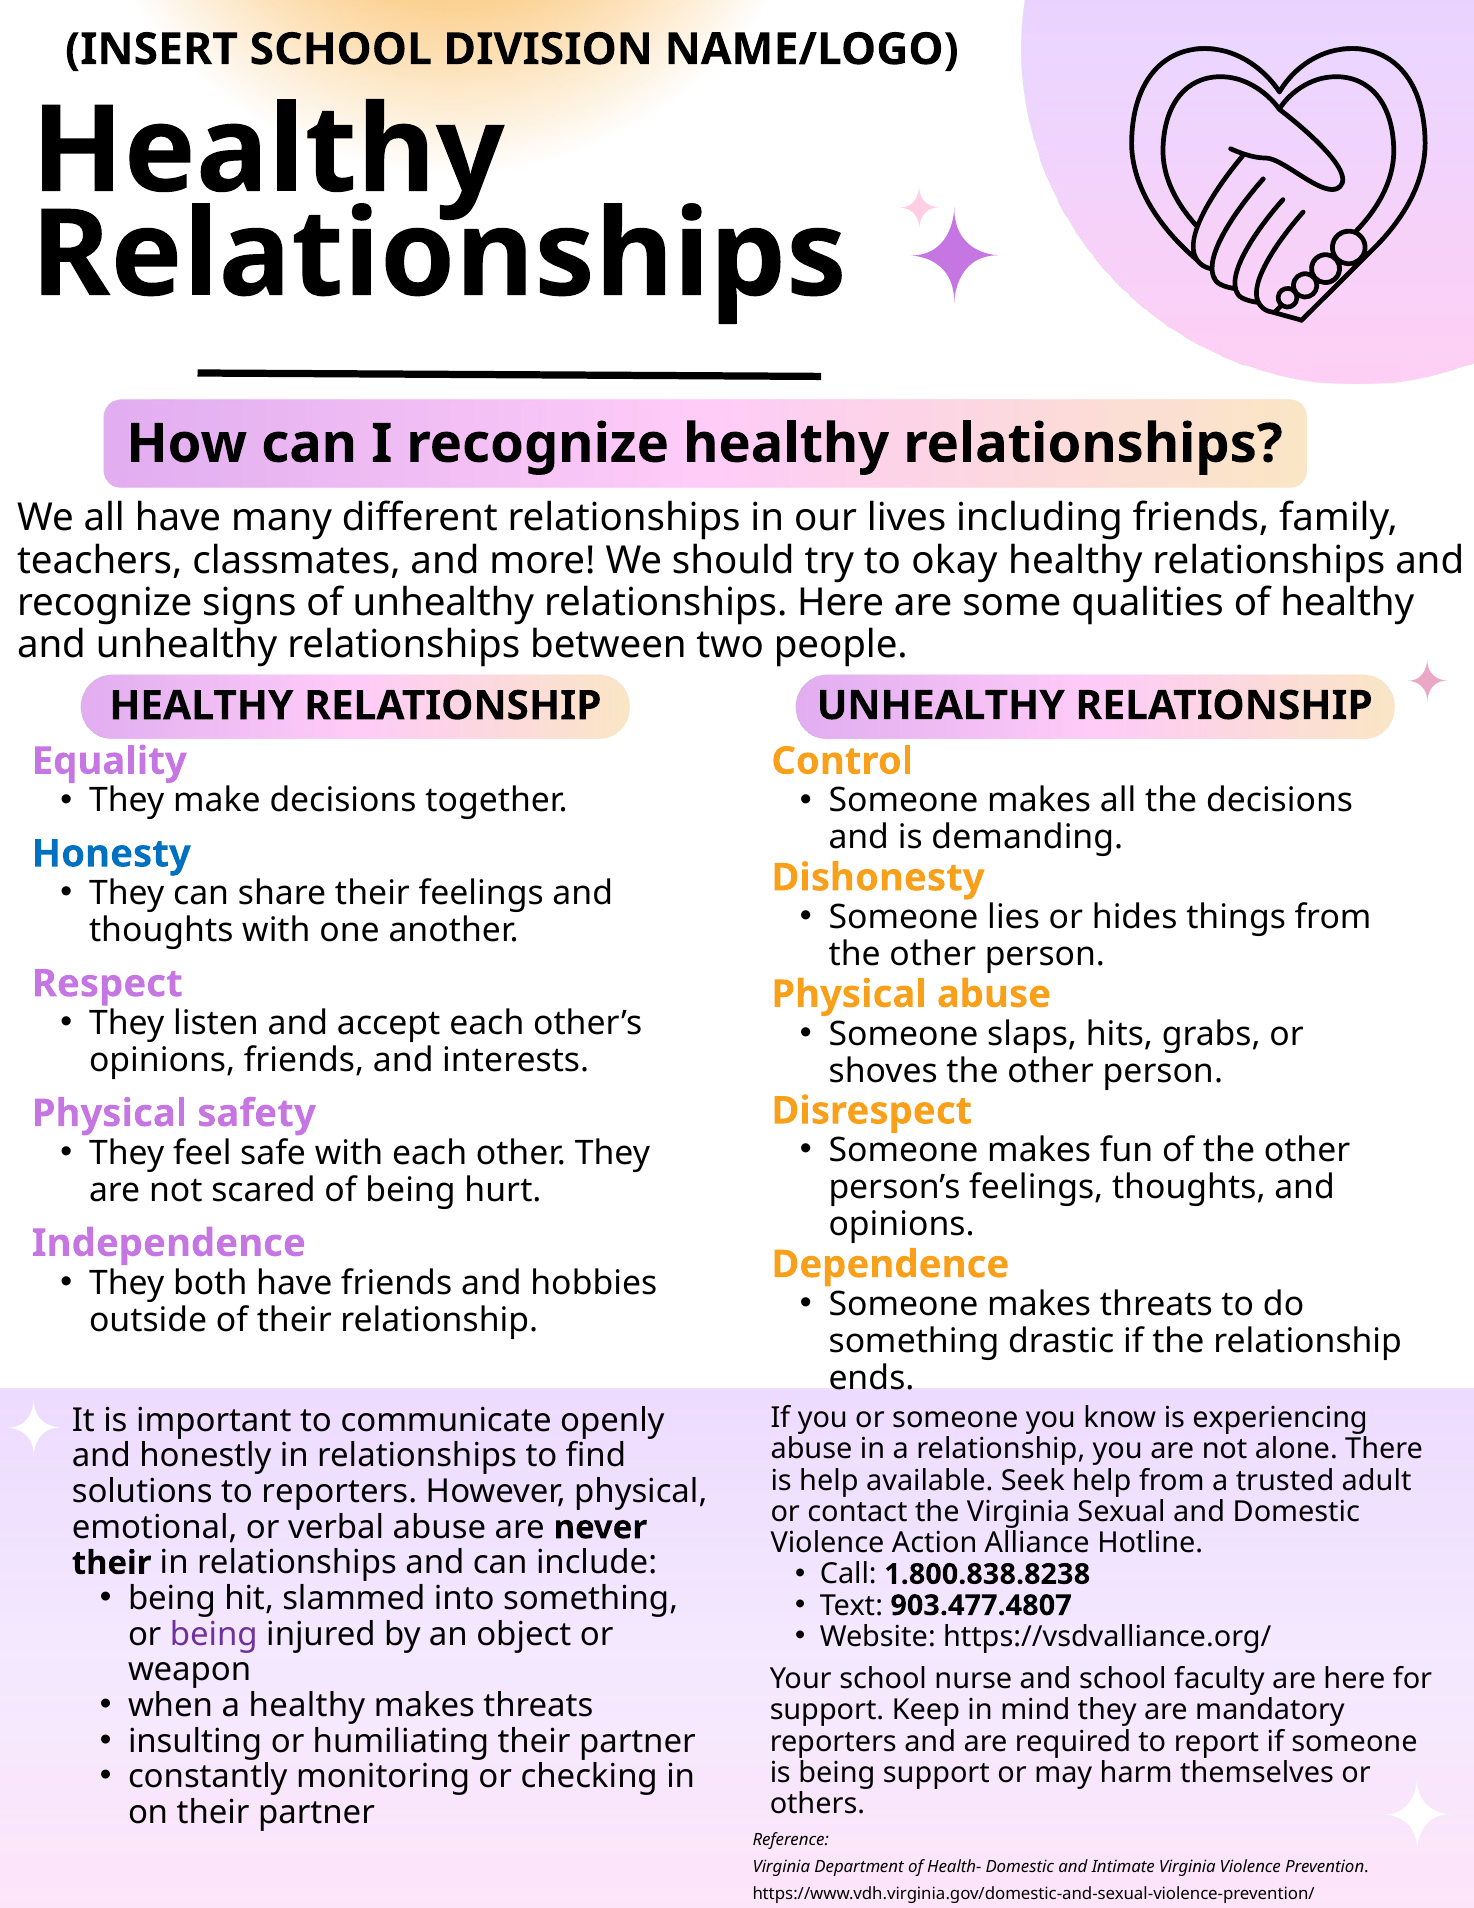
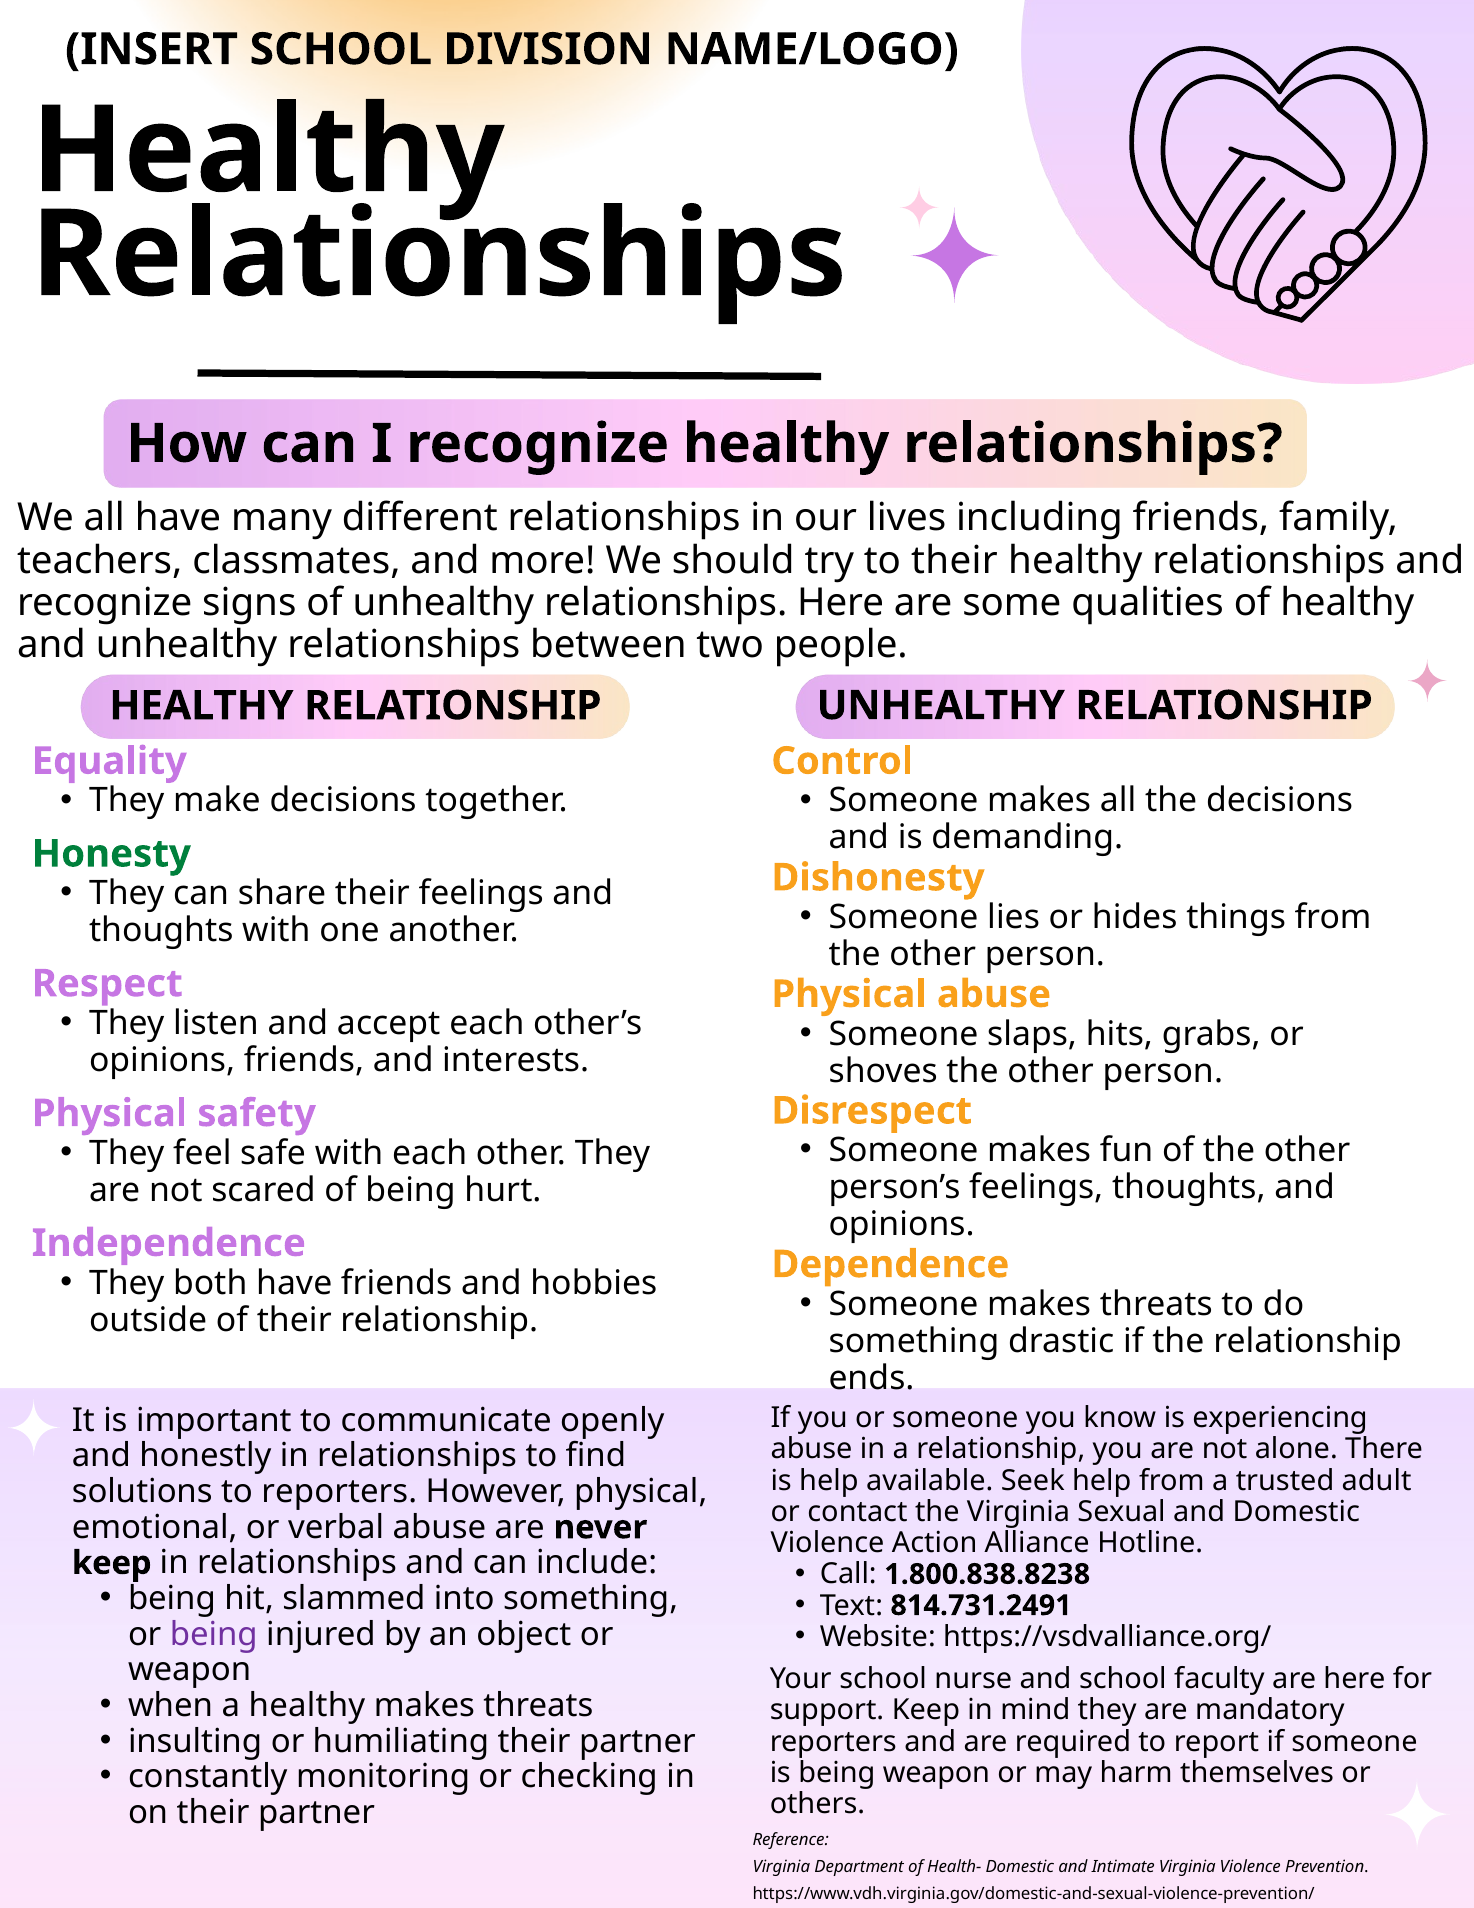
to okay: okay -> their (954, 560)
Honesty colour: blue -> green (111, 854)
their: their -> keep (112, 1563)
903.477.4807: 903.477.4807 -> 814.731.2491 (981, 1605)
being support: support -> weapon (936, 1772)
